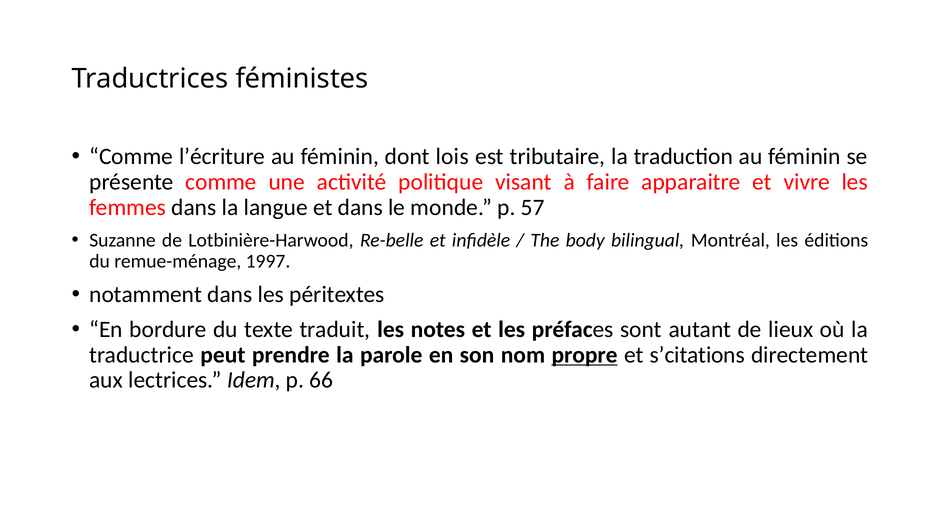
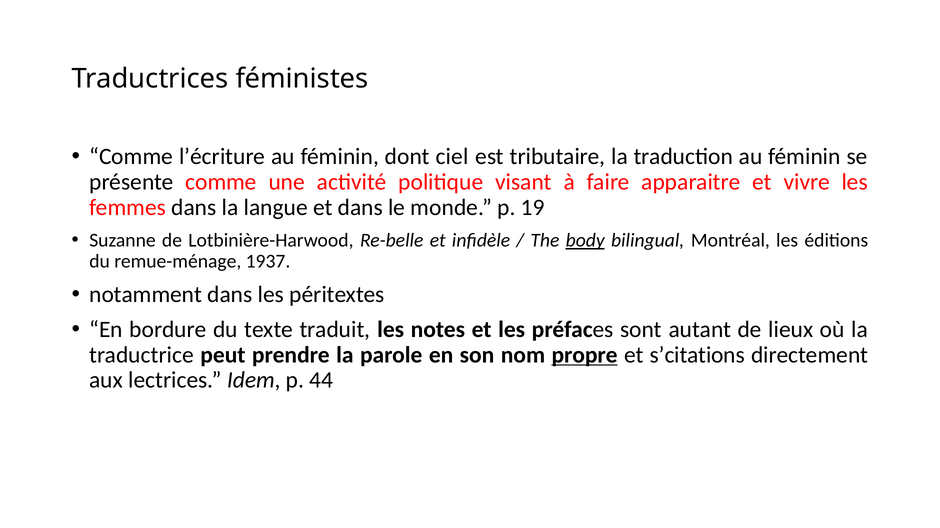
lois: lois -> ciel (452, 157)
57: 57 -> 19 (533, 208)
body underline: none -> present (585, 241)
1997: 1997 -> 1937 (268, 262)
66: 66 -> 44 (321, 381)
